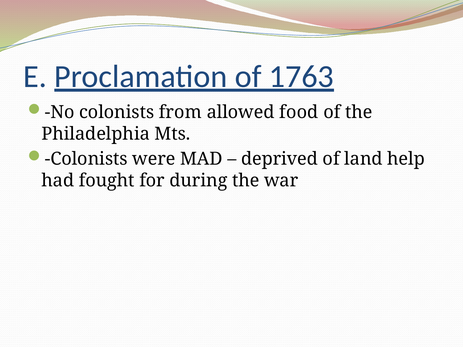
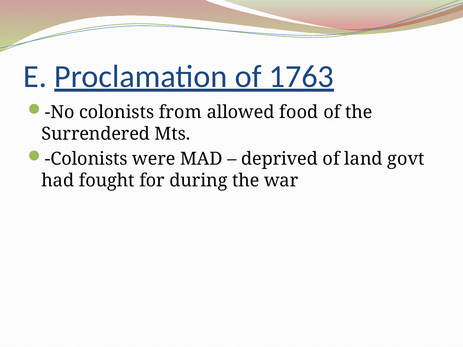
Philadelphia: Philadelphia -> Surrendered (96, 134)
help: help -> govt (406, 159)
